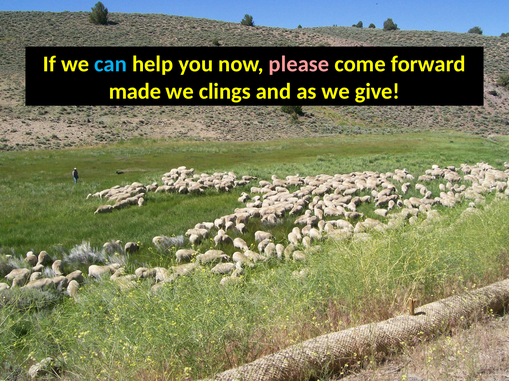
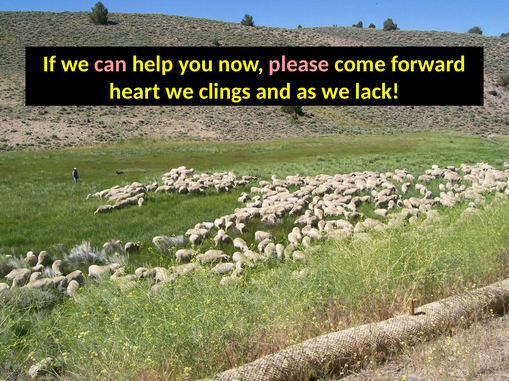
can colour: light blue -> pink (111, 64)
made: made -> heart (135, 91)
give: give -> lack (377, 91)
